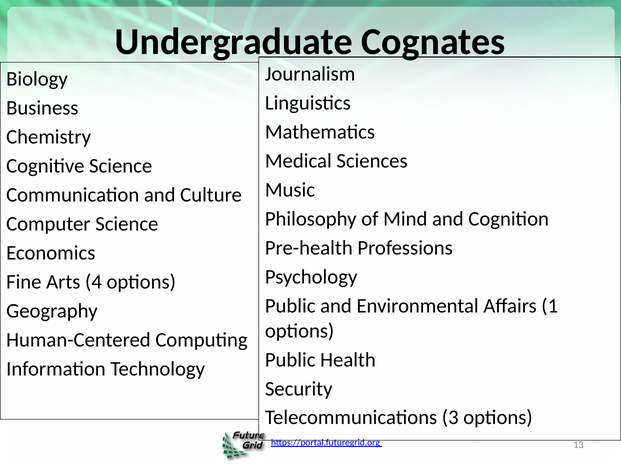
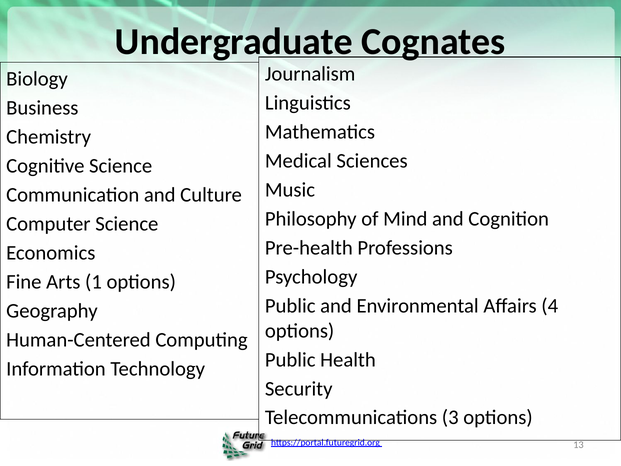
4: 4 -> 1 (93, 282)
1: 1 -> 4 (550, 306)
